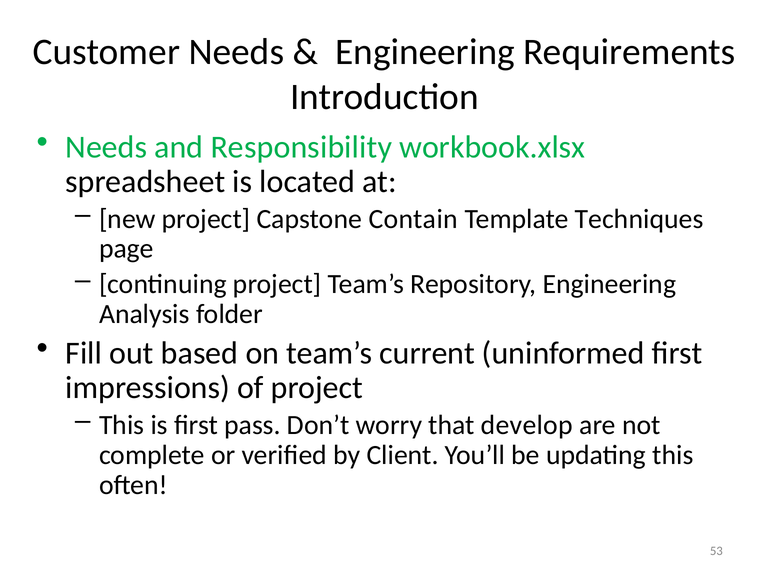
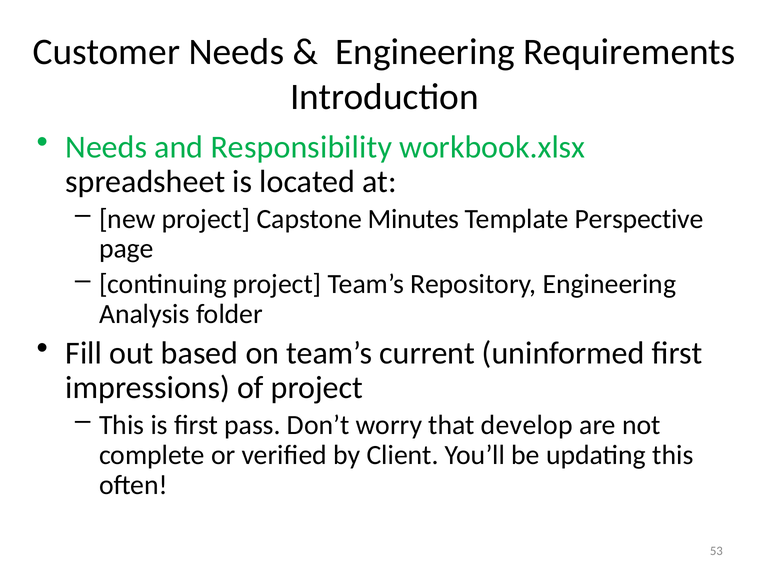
Contain: Contain -> Minutes (413, 219)
Techniques: Techniques -> Perspective (639, 219)
